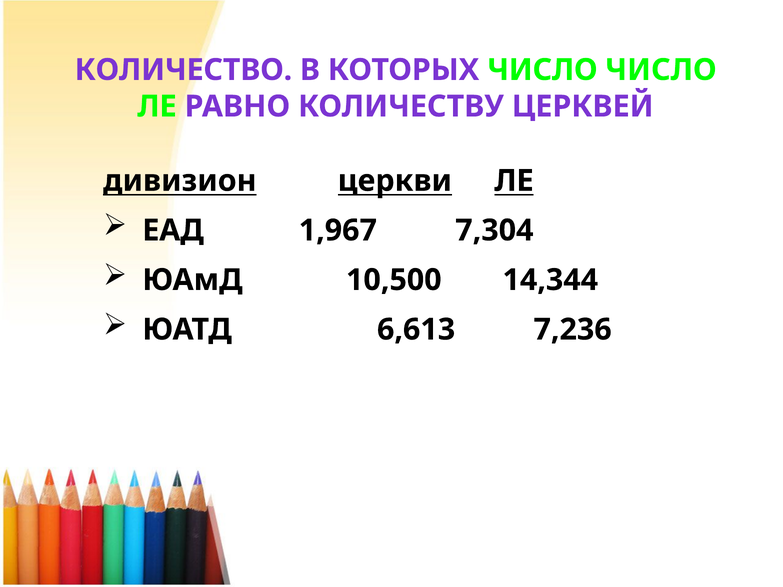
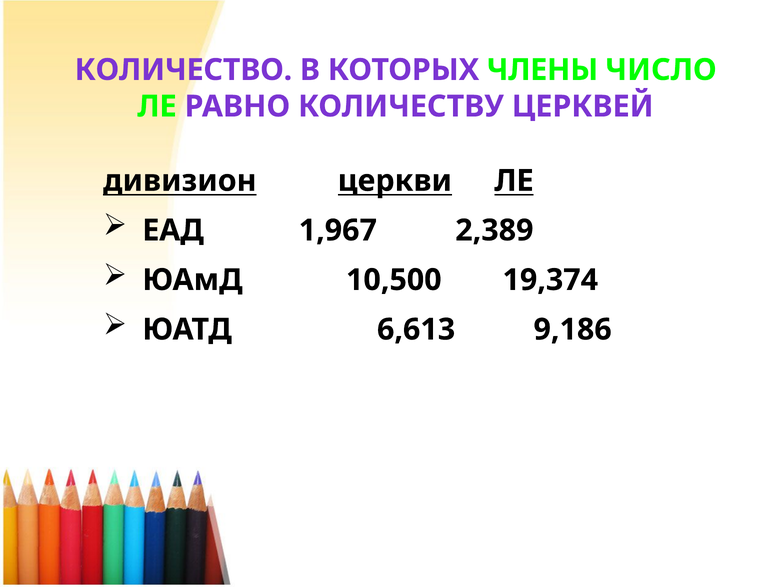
КОТОРЫХ ЧИСЛО: ЧИСЛО -> ЧЛЕНЫ (542, 70)
7,304: 7,304 -> 2,389 (494, 230)
14,344: 14,344 -> 19,374 (550, 280)
7,236: 7,236 -> 9,186 (573, 330)
